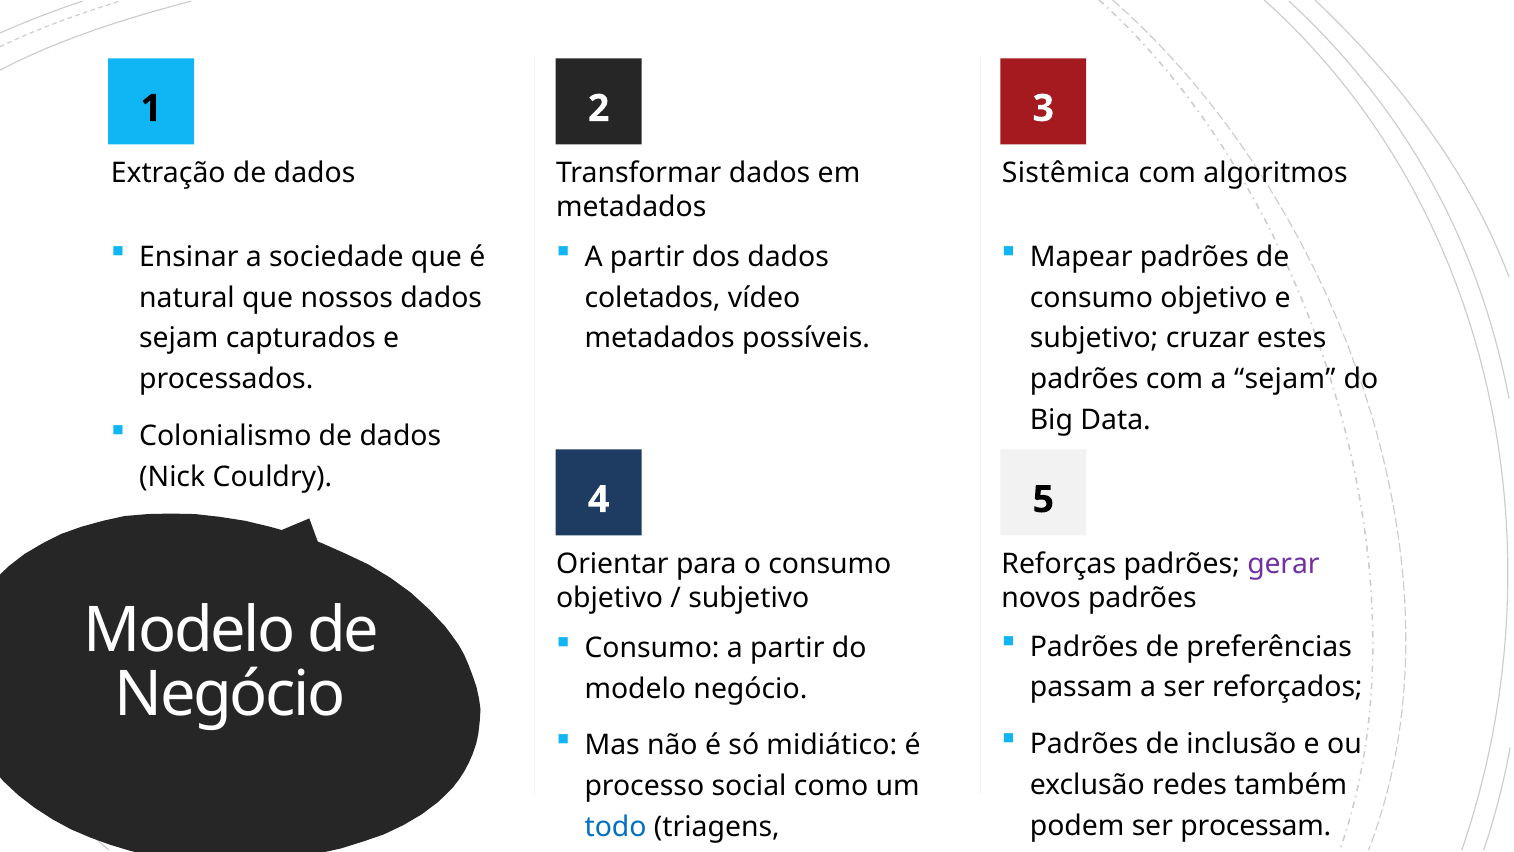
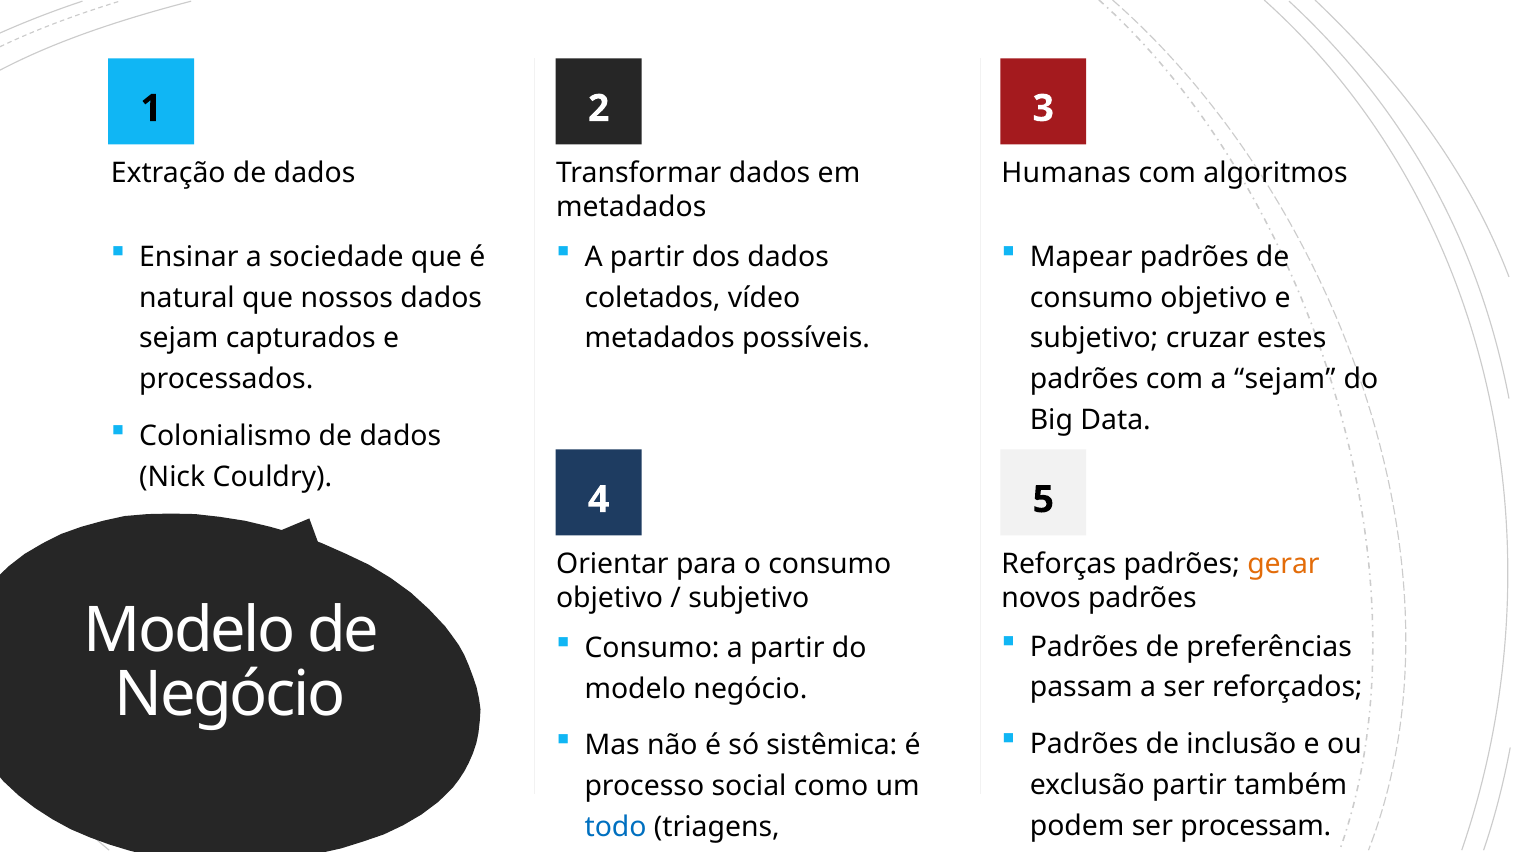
Sistêmica: Sistêmica -> Humanas (1066, 173)
gerar colour: purple -> orange (1283, 564)
midiático: midiático -> sistêmica (832, 745)
exclusão redes: redes -> partir (1190, 785)
